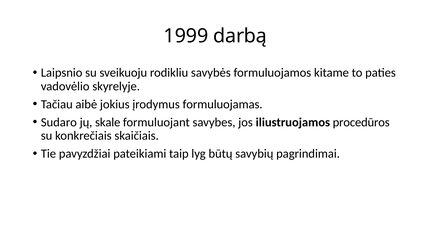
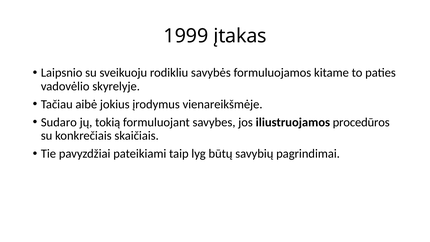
darbą: darbą -> įtakas (240, 36)
formuluojamas: formuluojamas -> vienareikšmėje (223, 104)
skale: skale -> tokią (108, 122)
